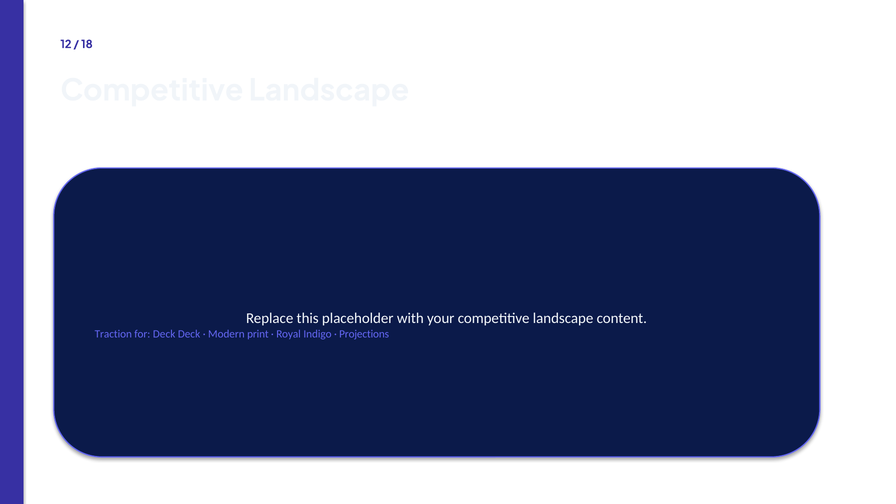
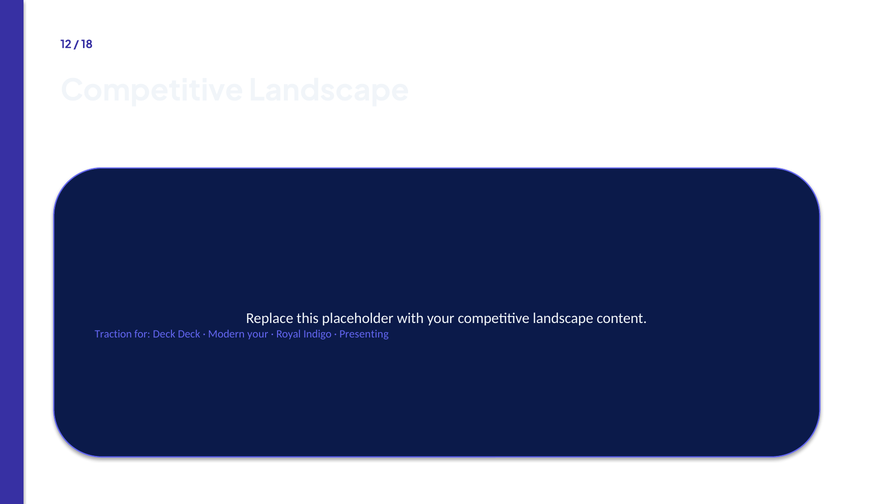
Modern print: print -> your (258, 334)
Projections: Projections -> Presenting (364, 334)
